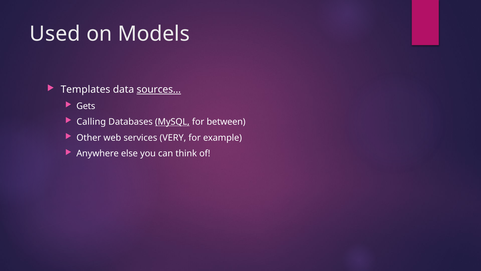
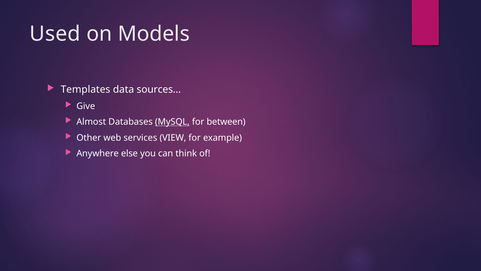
sources… underline: present -> none (159, 90)
Gets: Gets -> Give (86, 106)
Calling: Calling -> Almost (91, 122)
VERY: VERY -> VIEW (173, 138)
